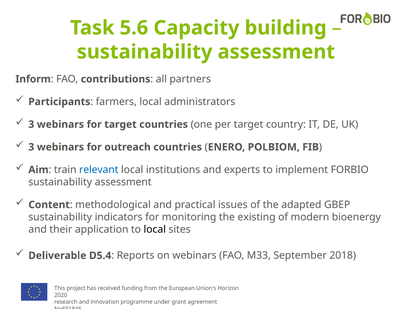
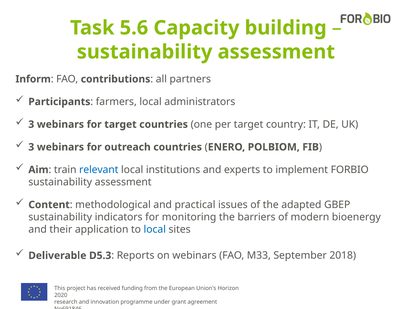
existing: existing -> barriers (257, 217)
local colour: black -> blue (155, 229)
D5.4: D5.4 -> D5.3 (100, 256)
